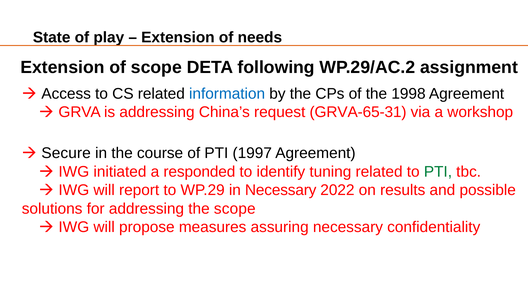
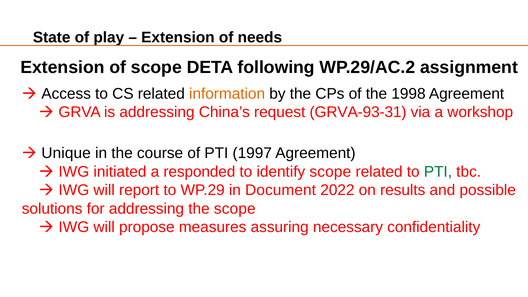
information colour: blue -> orange (227, 94)
GRVA-65-31: GRVA-65-31 -> GRVA-93-31 (358, 112)
Secure: Secure -> Unique (66, 153)
identify tuning: tuning -> scope (330, 172)
in Necessary: Necessary -> Document (281, 190)
